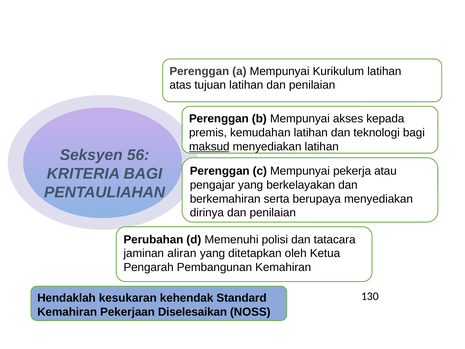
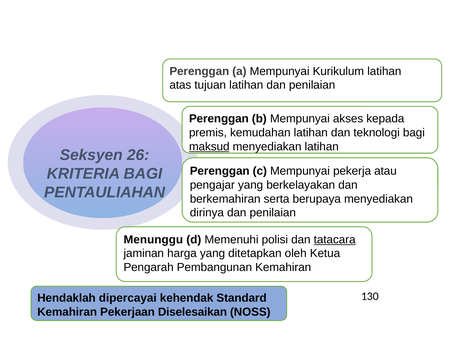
56: 56 -> 26 (138, 155)
Perubahan: Perubahan -> Menunggu (153, 239)
tatacara underline: none -> present (335, 239)
aliran: aliran -> harga (182, 253)
kesukaran: kesukaran -> dipercayai (128, 298)
